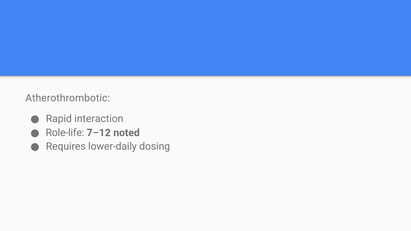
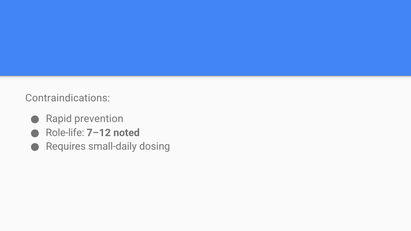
Atherothrombotic: Atherothrombotic -> Contraindications (68, 98)
interaction: interaction -> prevention (99, 119)
lower-daily: lower-daily -> small-daily (112, 147)
